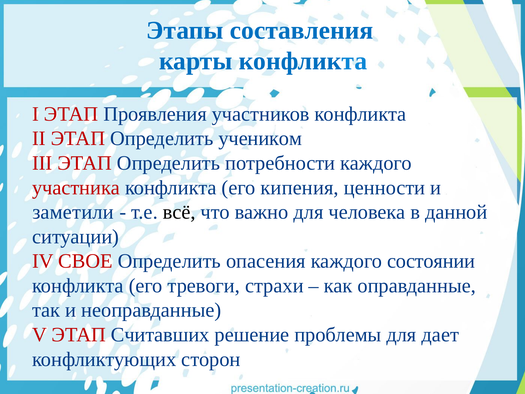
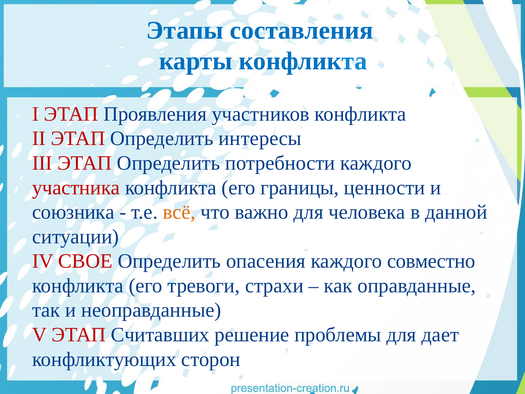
учеником: учеником -> интересы (260, 138)
кипения: кипения -> границы (300, 187)
заметили: заметили -> союзника (73, 212)
всё colour: black -> orange (179, 212)
состоянии: состоянии -> совместно (431, 261)
